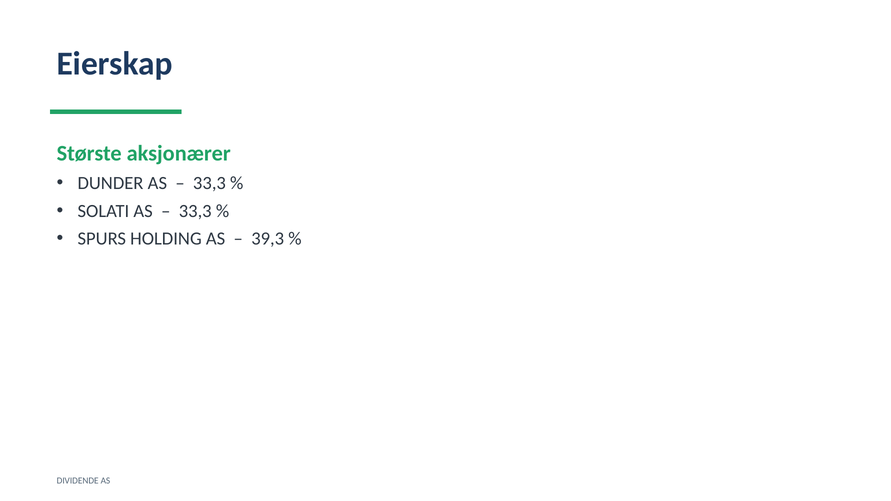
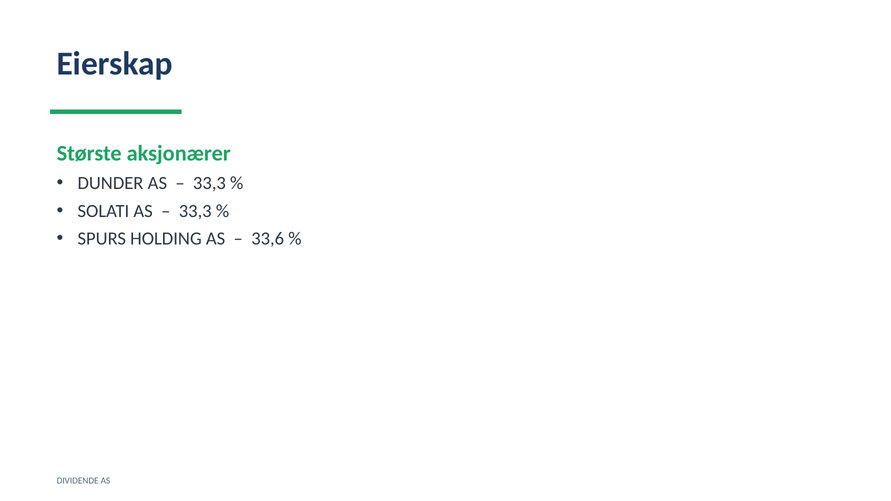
39,3: 39,3 -> 33,6 (268, 239)
